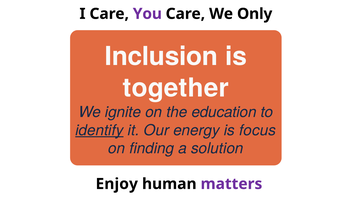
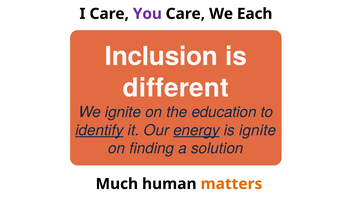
Only: Only -> Each (255, 14)
together: together -> different (176, 88)
energy underline: none -> present (196, 130)
is focus: focus -> ignite (258, 130)
Enjoy: Enjoy -> Much (117, 184)
matters colour: purple -> orange (231, 184)
